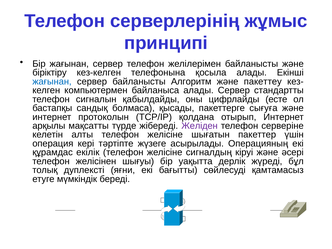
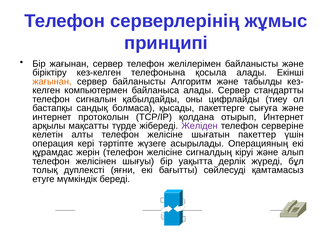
жағынан colour: blue -> orange (52, 82)
пакеттеу: пакеттеу -> табылды (263, 82)
есте: есте -> тиеу (276, 99)
екілік: екілік -> жерін (88, 152)
әсері: әсері -> алып (293, 152)
